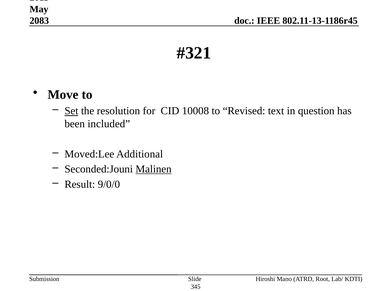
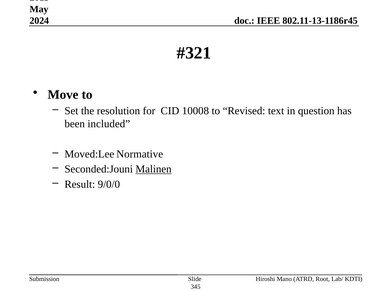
2083: 2083 -> 2024 (39, 21)
Set underline: present -> none (71, 111)
Additional: Additional -> Normative (140, 154)
